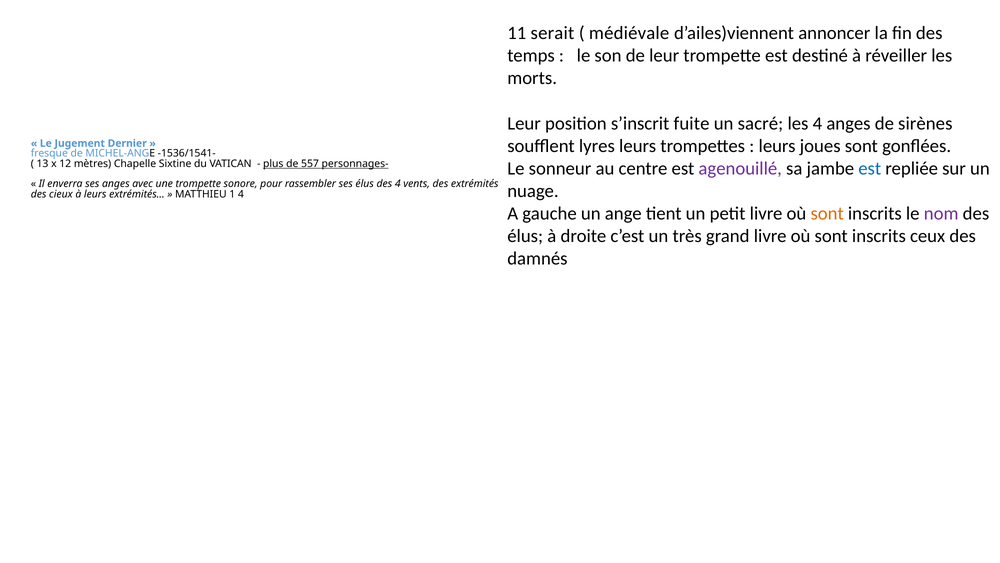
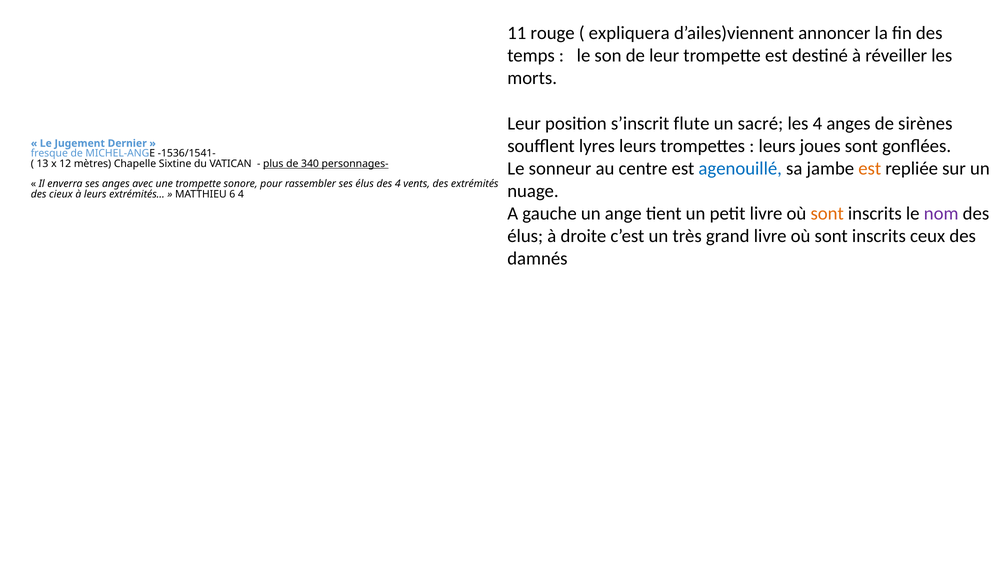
serait: serait -> rouge (553, 33)
médiévale: médiévale -> expliquera (629, 33)
fuite: fuite -> flute (692, 123)
557: 557 -> 340 (310, 164)
agenouillé colour: purple -> blue (740, 168)
est colour: blue -> orange (870, 168)
1: 1 -> 6 (232, 194)
